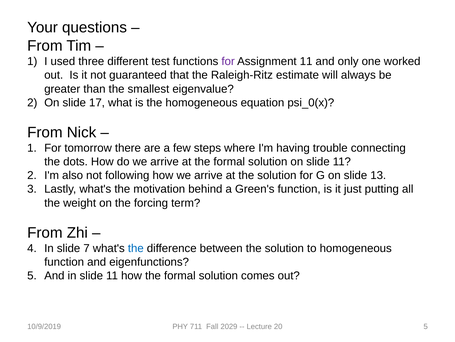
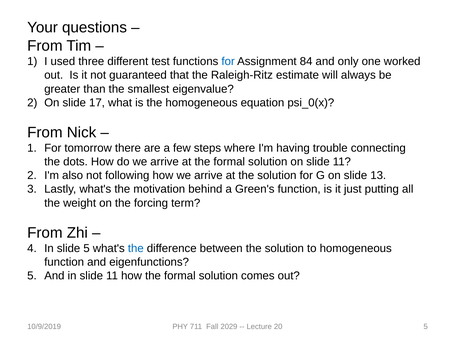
for colour: purple -> blue (228, 61)
Assignment 11: 11 -> 84 (306, 61)
slide 7: 7 -> 5 (87, 248)
